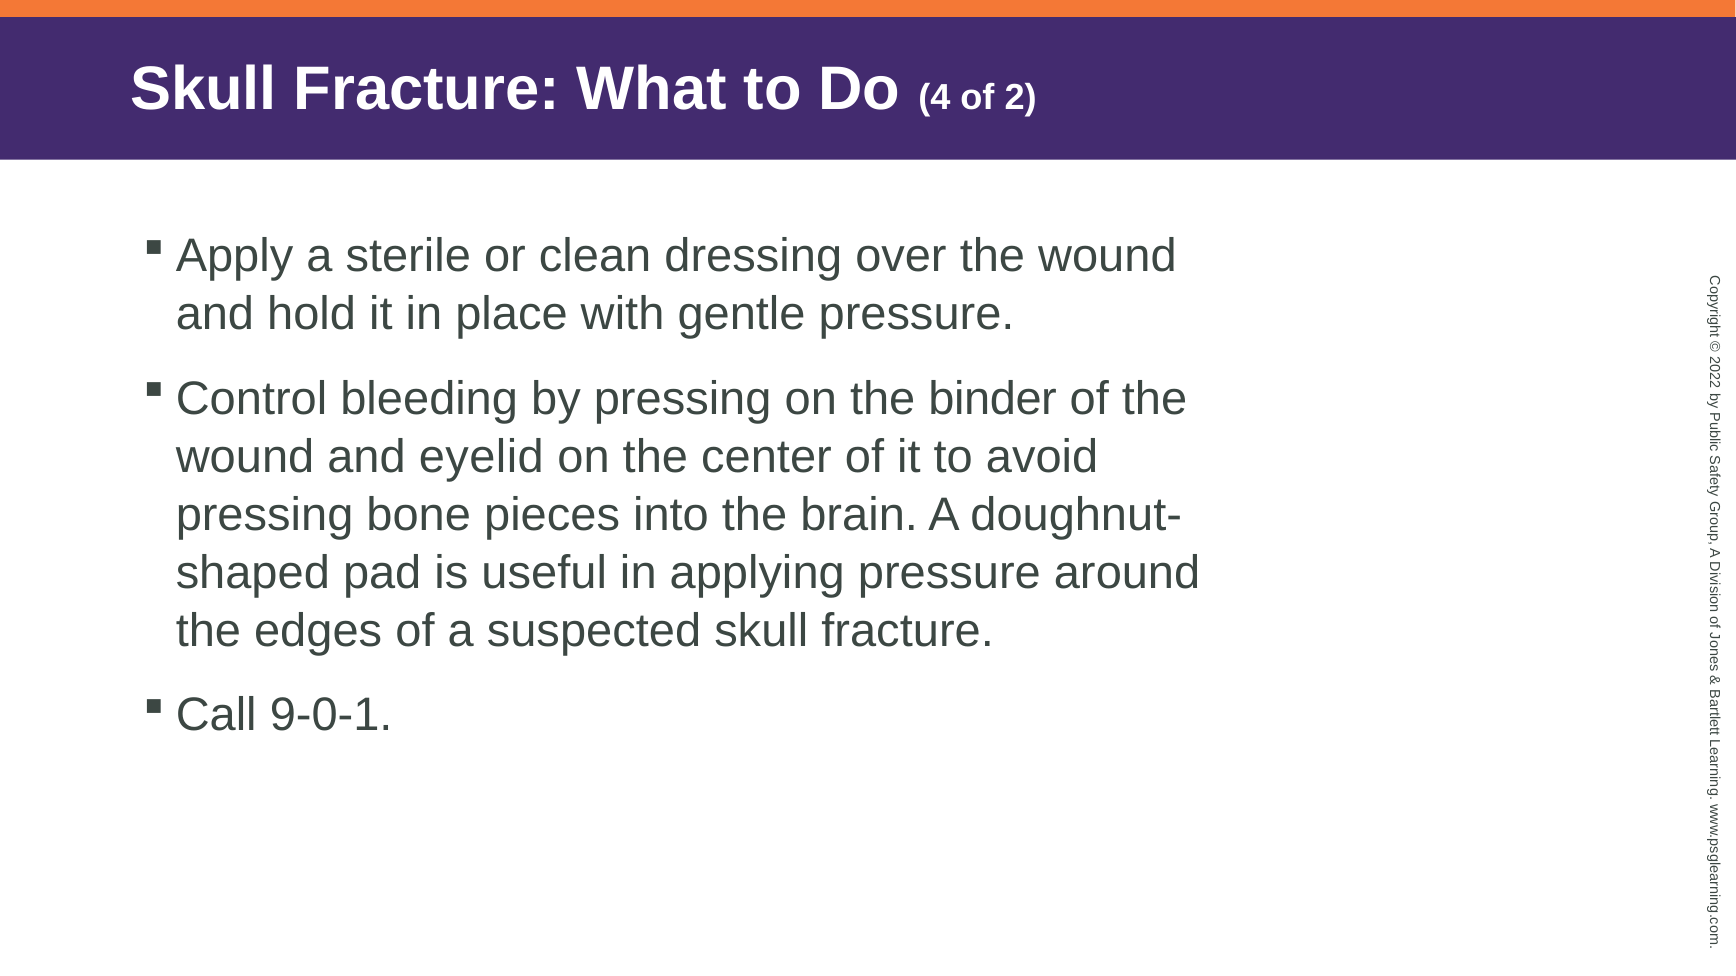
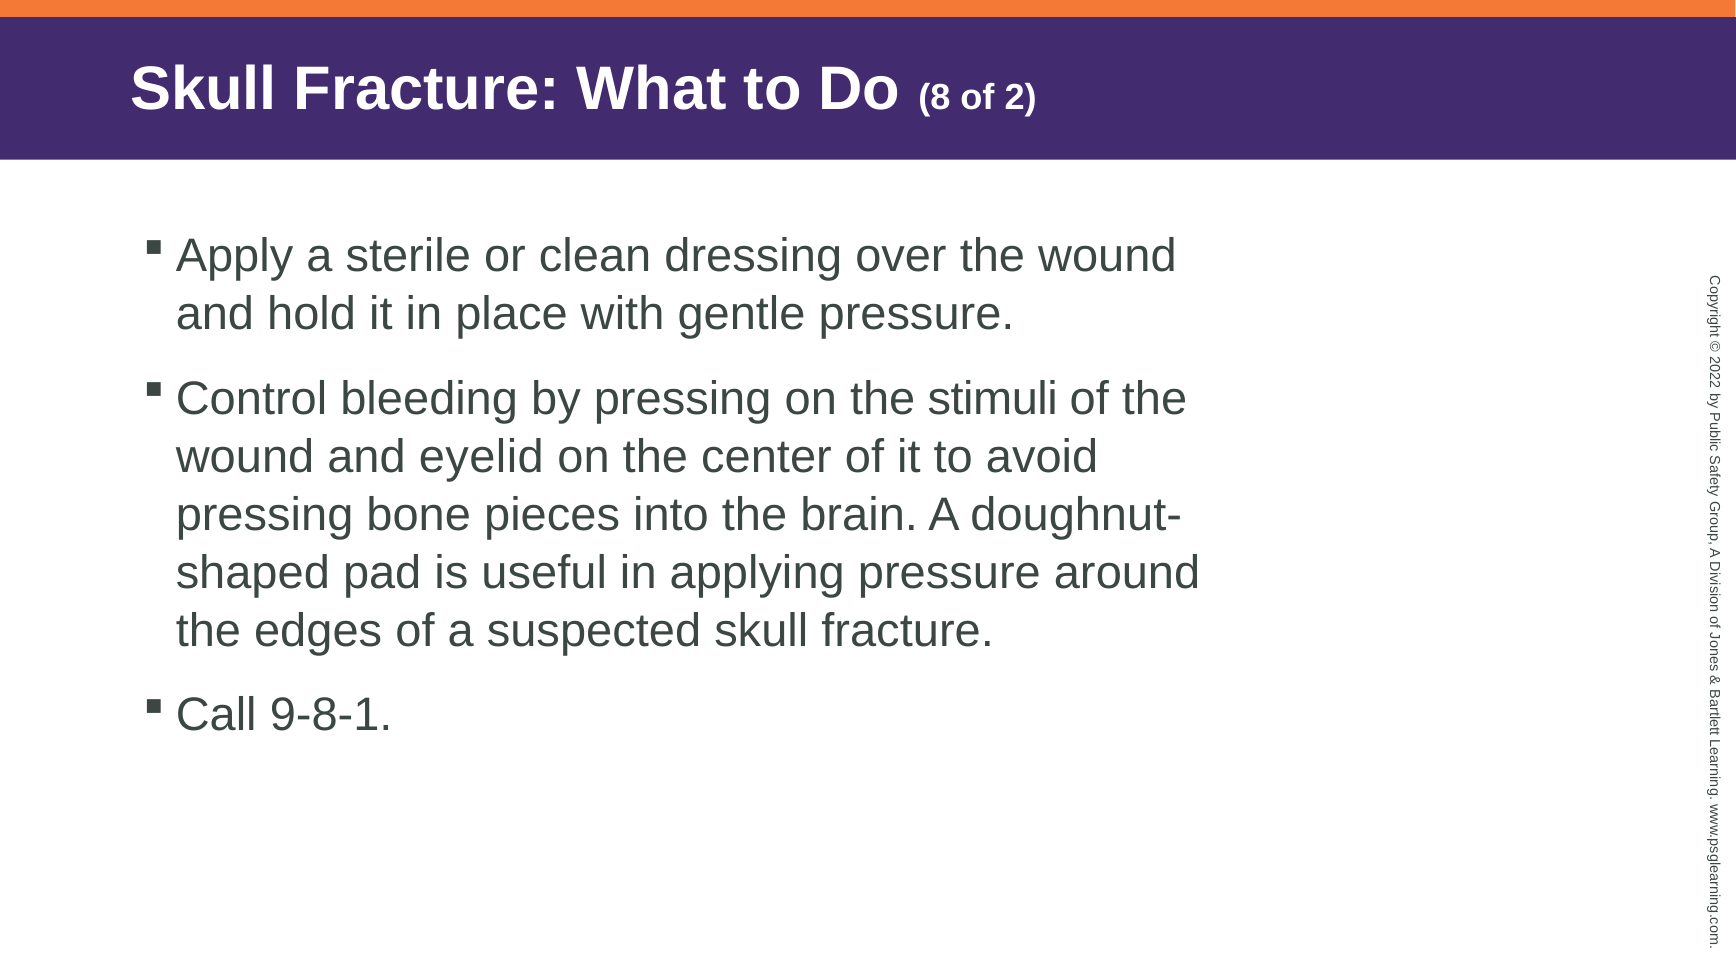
4: 4 -> 8 (934, 98)
binder: binder -> stimuli (993, 399)
9-0-1: 9-0-1 -> 9-8-1 (331, 716)
